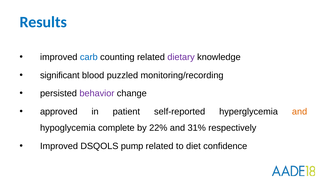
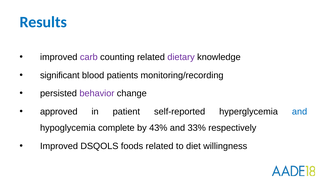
carb colour: blue -> purple (89, 57)
puzzled: puzzled -> patients (122, 75)
and colour: orange -> blue (300, 112)
22%: 22% -> 43% (158, 128)
31%: 31% -> 33% (197, 128)
pump: pump -> foods (132, 146)
confidence: confidence -> willingness (225, 146)
